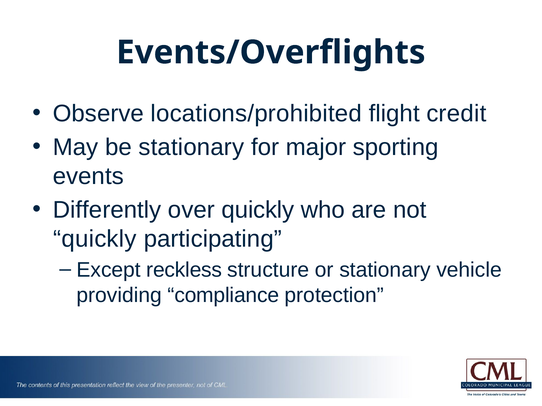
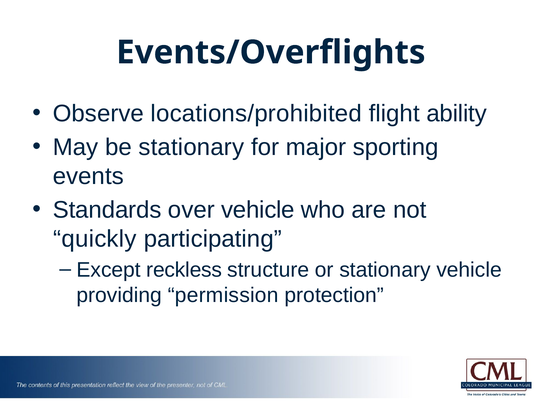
credit: credit -> ability (457, 114)
Differently: Differently -> Standards (107, 210)
over quickly: quickly -> vehicle (258, 210)
compliance: compliance -> permission (223, 295)
